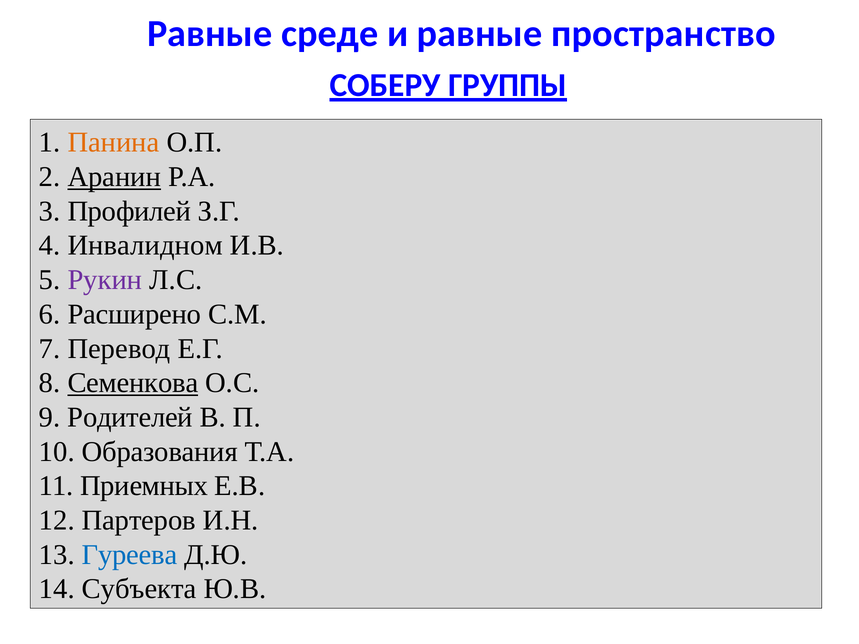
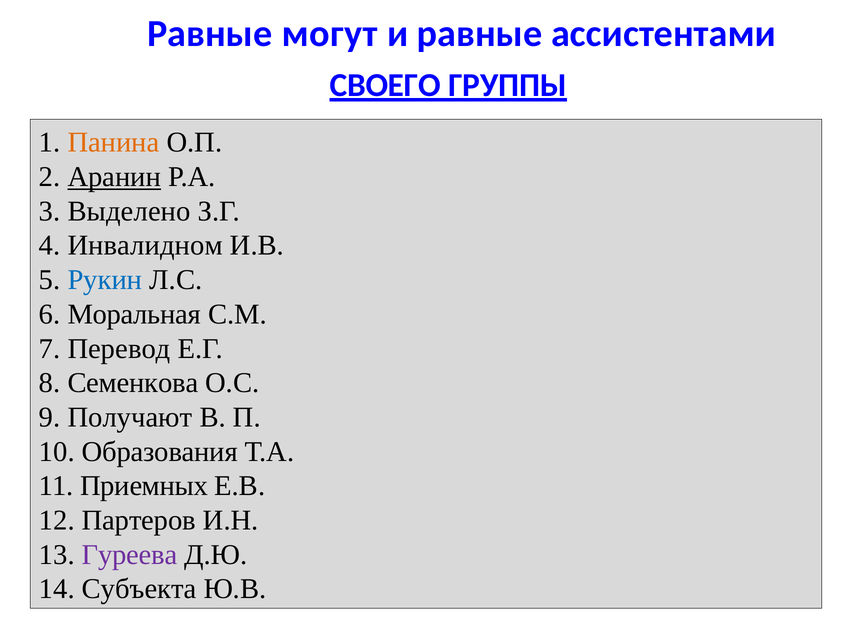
среде: среде -> могут (330, 34)
пространство: пространство -> ассистентами (664, 34)
СОБЕРУ: СОБЕРУ -> СВОЕГО (385, 85)
Профилей: Профилей -> Выделено (129, 211)
Рукин colour: purple -> blue (105, 280)
Расширено: Расширено -> Моральная (134, 314)
Семенкова underline: present -> none (133, 383)
Родителей: Родителей -> Получают (130, 417)
Гуреева colour: blue -> purple (130, 555)
